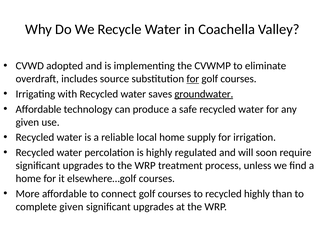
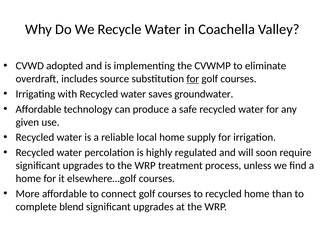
groundwater underline: present -> none (204, 94)
recycled highly: highly -> home (257, 194)
complete given: given -> blend (72, 207)
